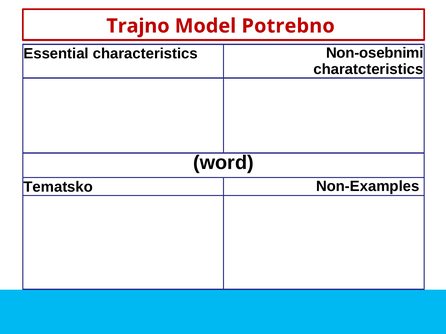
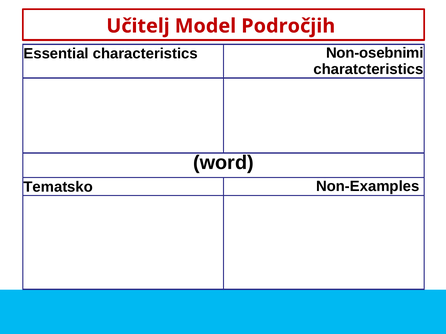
Trajno: Trajno -> Učitelj (138, 26)
Potrebno: Potrebno -> Področjih (288, 26)
